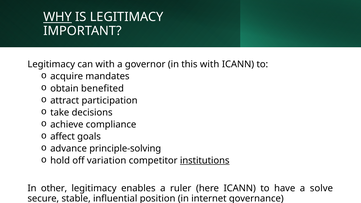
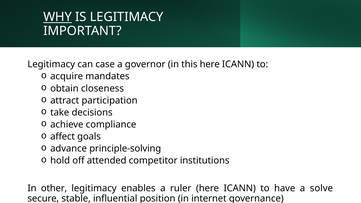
can with: with -> case (105, 64)
this with: with -> here (210, 64)
benefited: benefited -> closeness (102, 88)
variation: variation -> attended (107, 161)
institutions underline: present -> none (205, 161)
